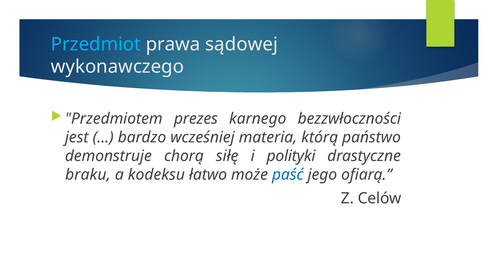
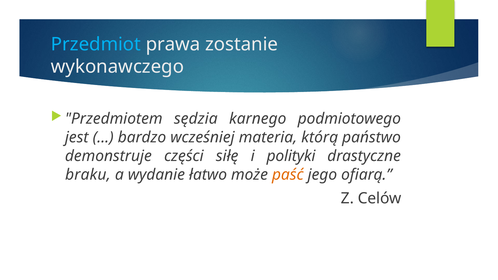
sądowej: sądowej -> zostanie (242, 44)
prezes: prezes -> sędzia (196, 119)
bezzwłoczności: bezzwłoczności -> podmiotowego (349, 119)
chorą: chorą -> części (184, 156)
kodeksu: kodeksu -> wydanie (156, 175)
paść colour: blue -> orange (288, 175)
